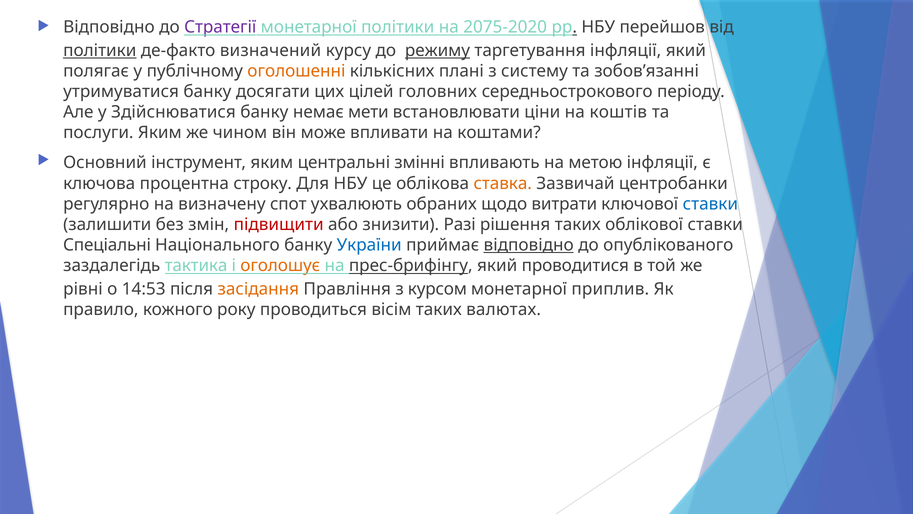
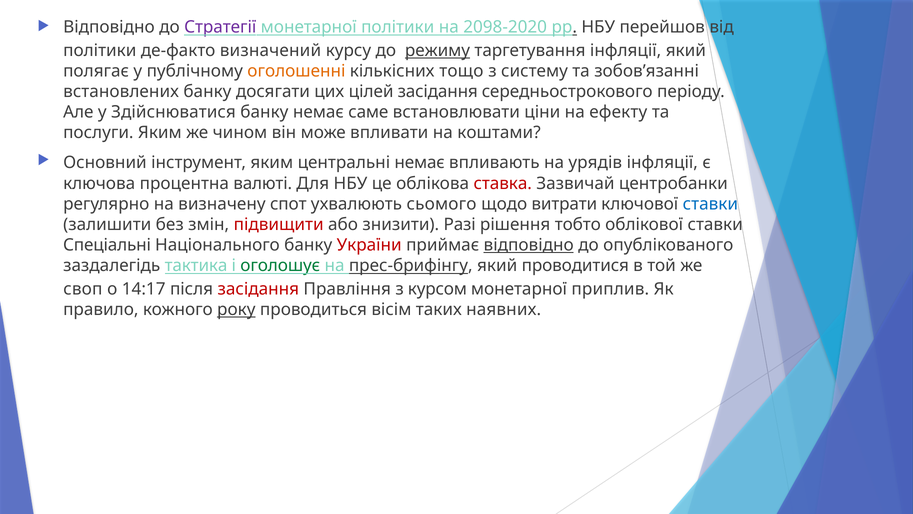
2075-2020: 2075-2020 -> 2098-2020 (505, 27)
політики underline: present -> none (100, 50)
плані: плані -> тощо (461, 71)
утримуватися: утримуватися -> встановлених (121, 92)
цілей головних: головних -> засідання (438, 92)
мети: мети -> саме (368, 112)
коштів: коштів -> ефекту (618, 112)
центральні змінні: змінні -> немає (420, 163)
метою: метою -> урядів (595, 163)
строку: строку -> валюті (263, 183)
ставка colour: orange -> red (503, 183)
обраних: обраних -> сьомого (442, 204)
рішення таких: таких -> тобто (578, 224)
України colour: blue -> red (369, 245)
оголошує colour: orange -> green (280, 265)
рівні: рівні -> своп (83, 289)
14:53: 14:53 -> 14:17 (144, 289)
засідання colour: orange -> red (258, 289)
року underline: none -> present (236, 309)
валютах: валютах -> наявних (504, 309)
